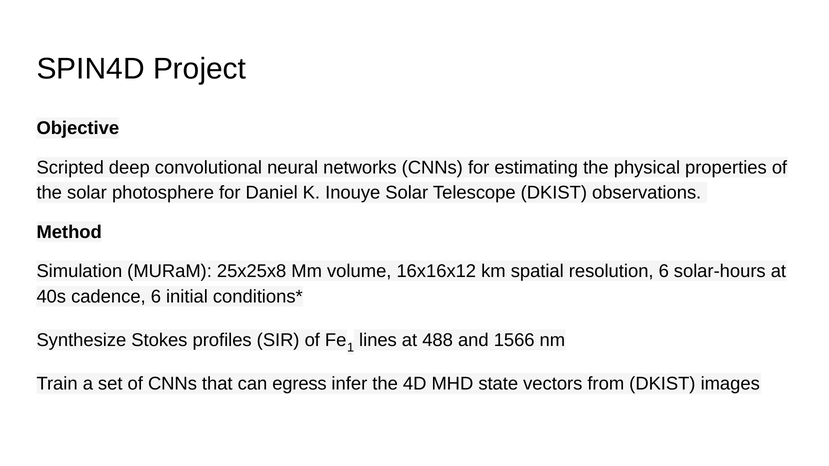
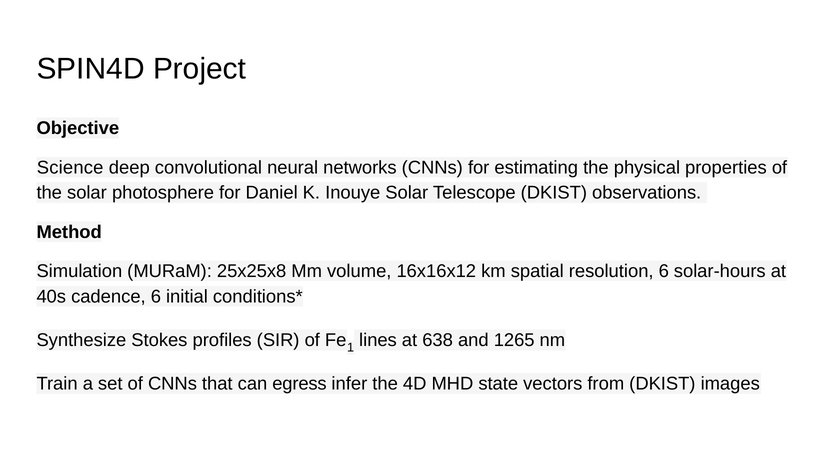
Scripted: Scripted -> Science (70, 168)
488: 488 -> 638 (438, 341)
1566: 1566 -> 1265 (514, 341)
